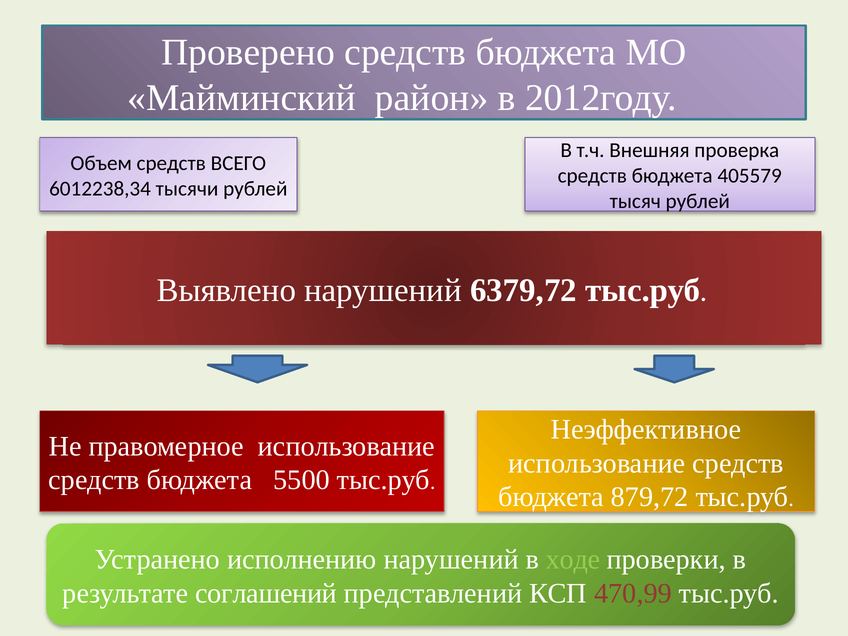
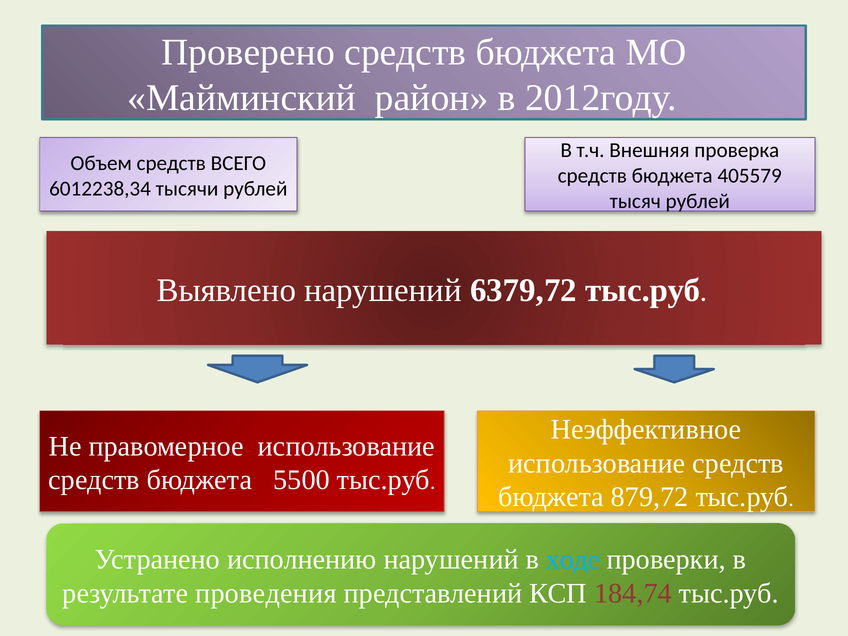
ходе colour: light green -> light blue (573, 559)
соглашений: соглашений -> проведения (266, 593)
470,99: 470,99 -> 184,74 (633, 593)
